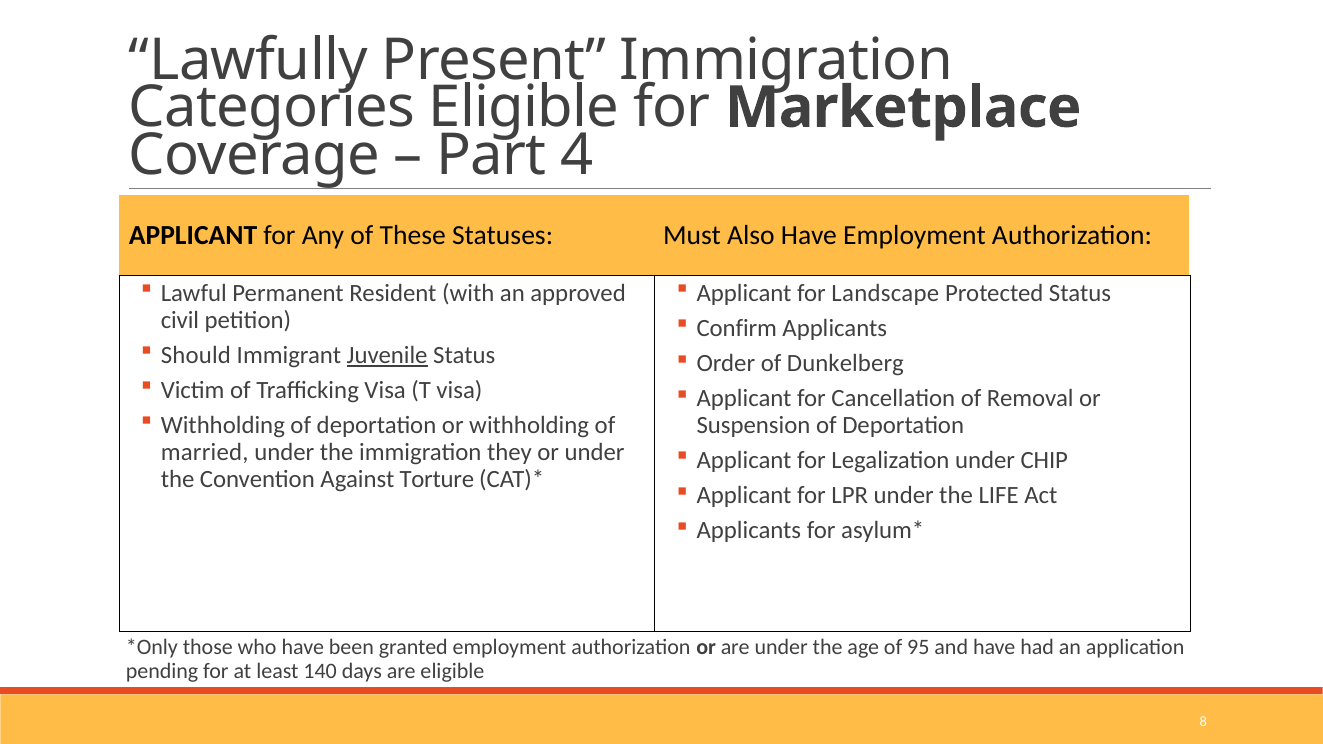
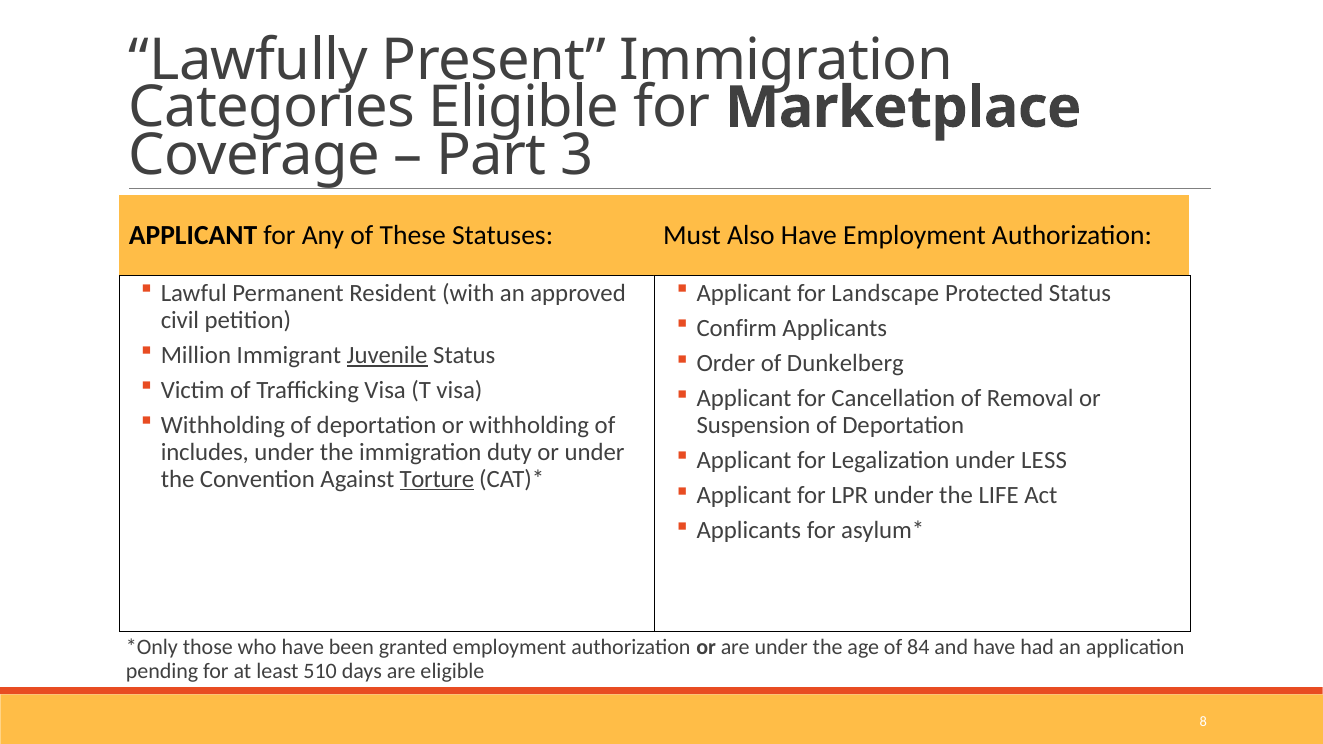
4: 4 -> 3 (577, 155)
Should: Should -> Million (196, 355)
married: married -> includes (205, 452)
they: they -> duty (510, 452)
CHIP: CHIP -> LESS (1044, 461)
Torture underline: none -> present (437, 479)
95: 95 -> 84 (918, 647)
140: 140 -> 510 (320, 671)
